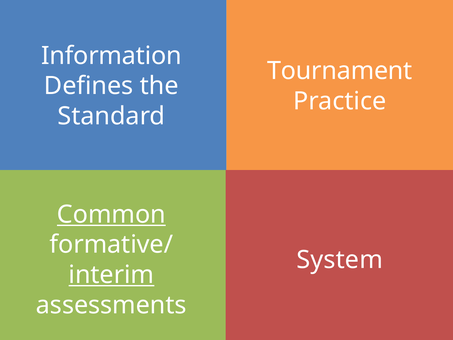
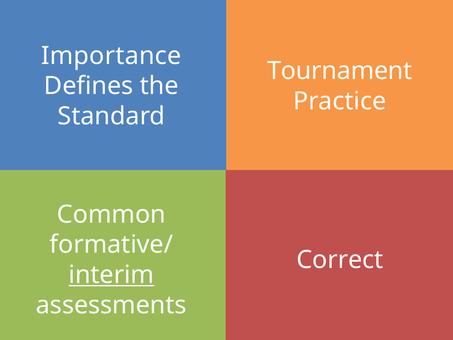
Information: Information -> Importance (111, 56)
Common underline: present -> none (111, 214)
System: System -> Correct (340, 260)
